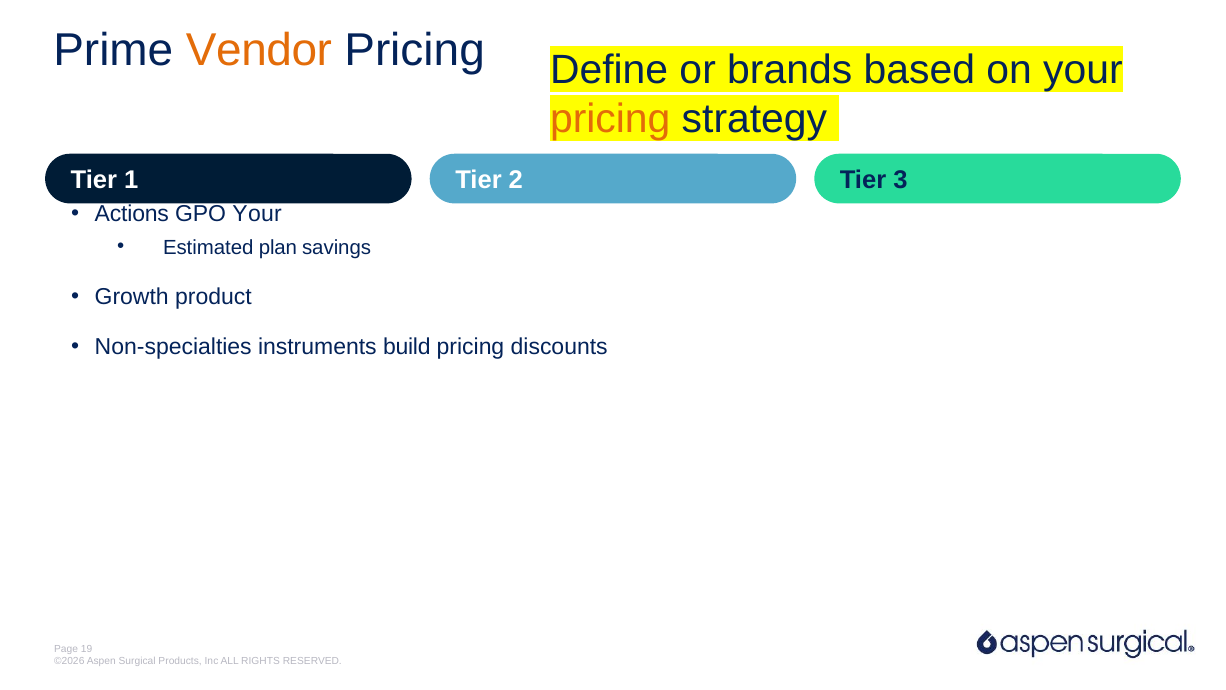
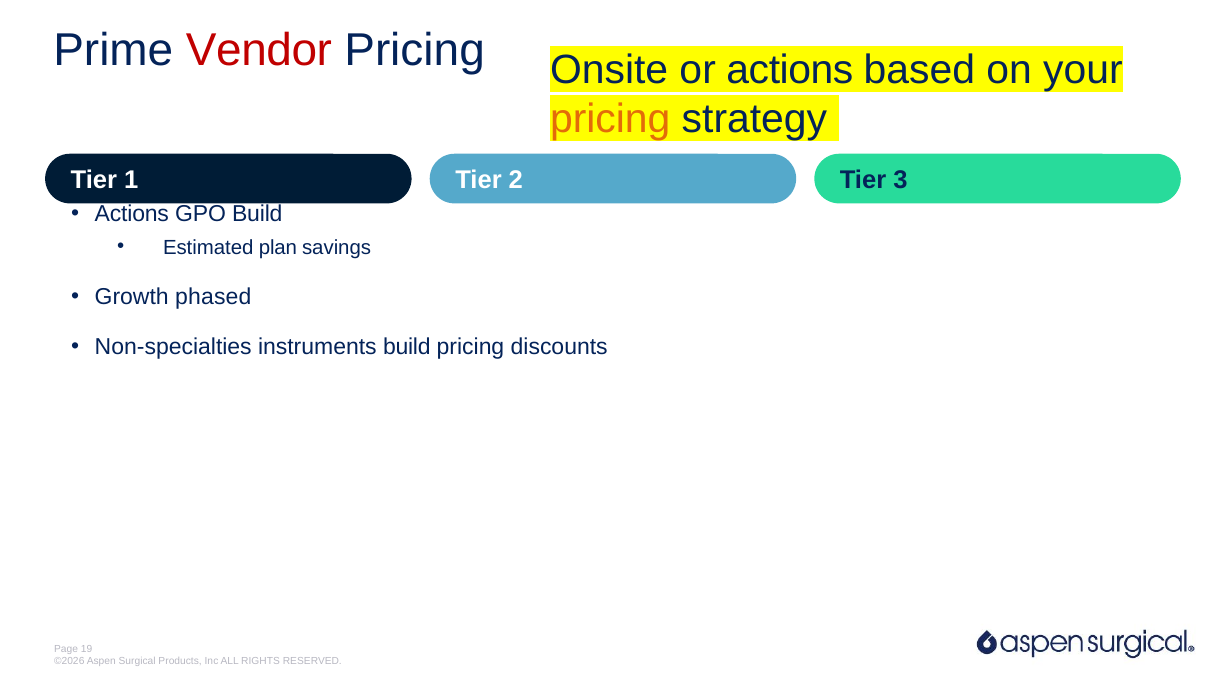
Vendor colour: orange -> red (259, 50)
Define: Define -> Onsite (609, 69)
or brands: brands -> actions (790, 69)
GPO Your: Your -> Build (257, 214)
product: product -> phased (213, 296)
